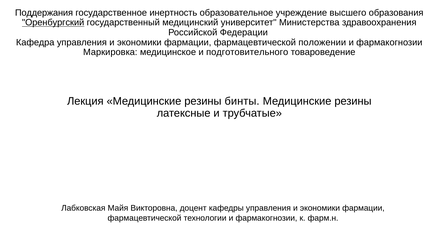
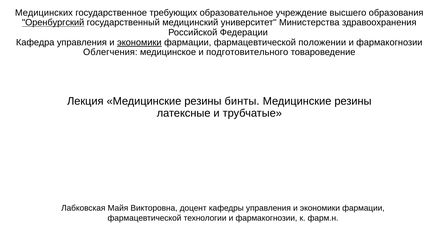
Поддержания: Поддержания -> Медицинских (44, 13)
инертность: инертность -> требующих (173, 13)
экономики underline: none -> present (139, 42)
Маркировка: Маркировка -> Облегчения (110, 52)
